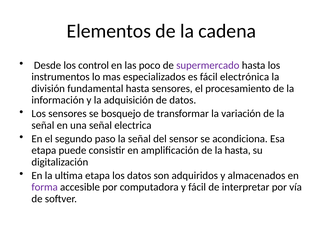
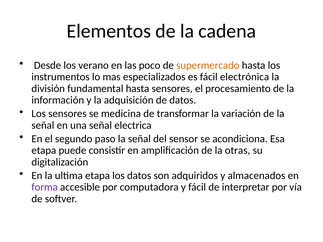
control: control -> verano (94, 65)
supermercado colour: purple -> orange (208, 65)
bosquejo: bosquejo -> medicina (121, 114)
la hasta: hasta -> otras (238, 151)
